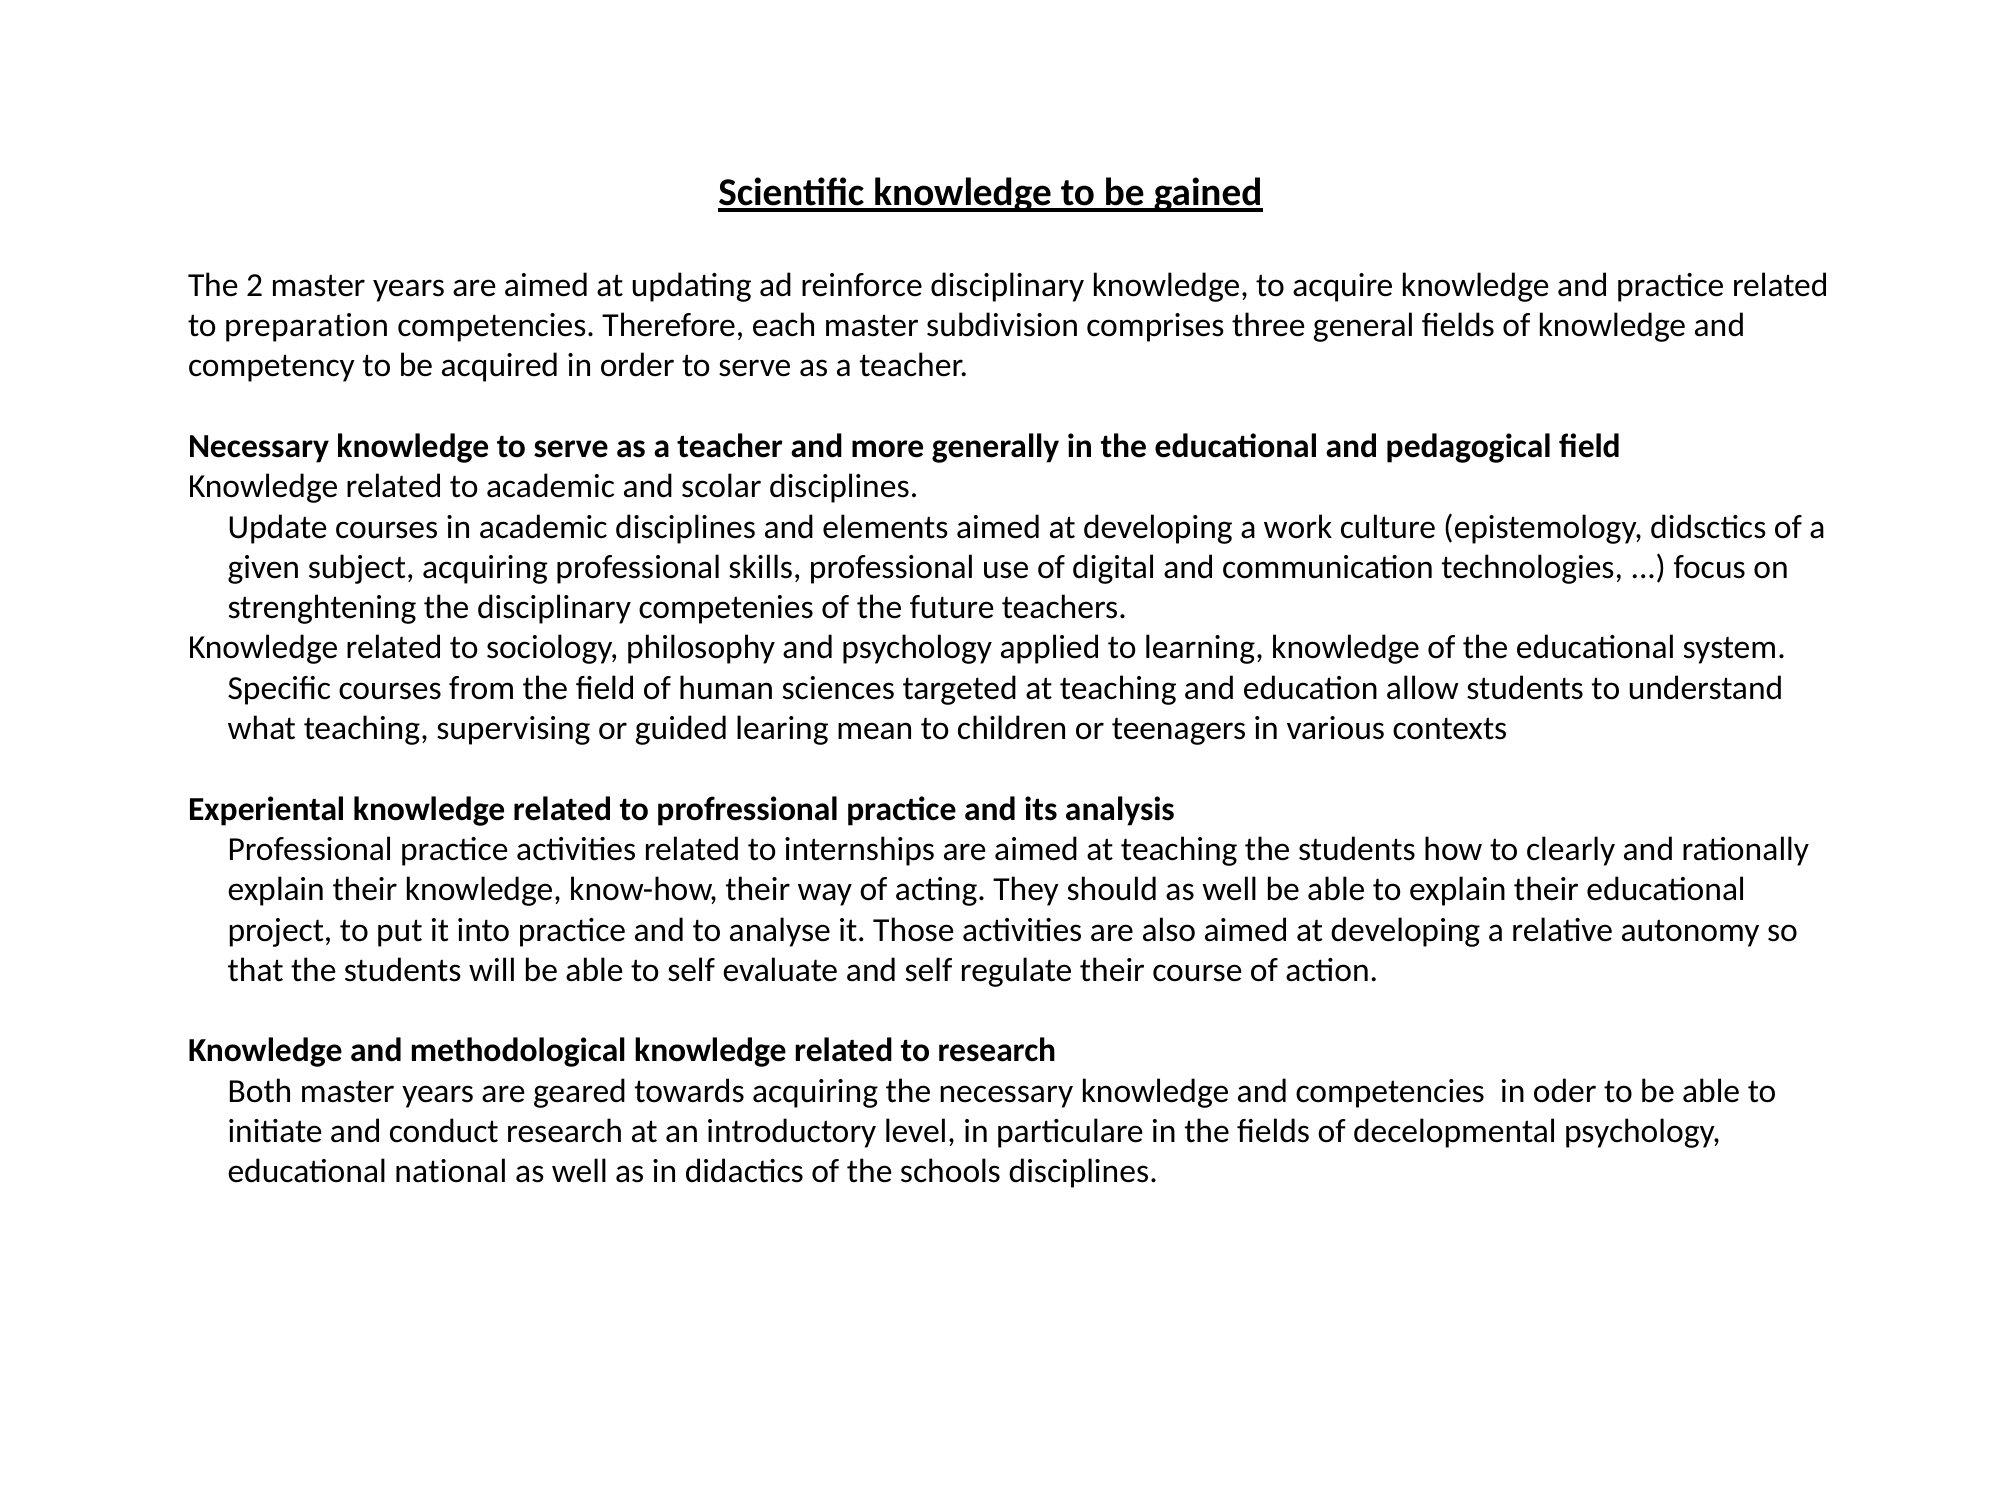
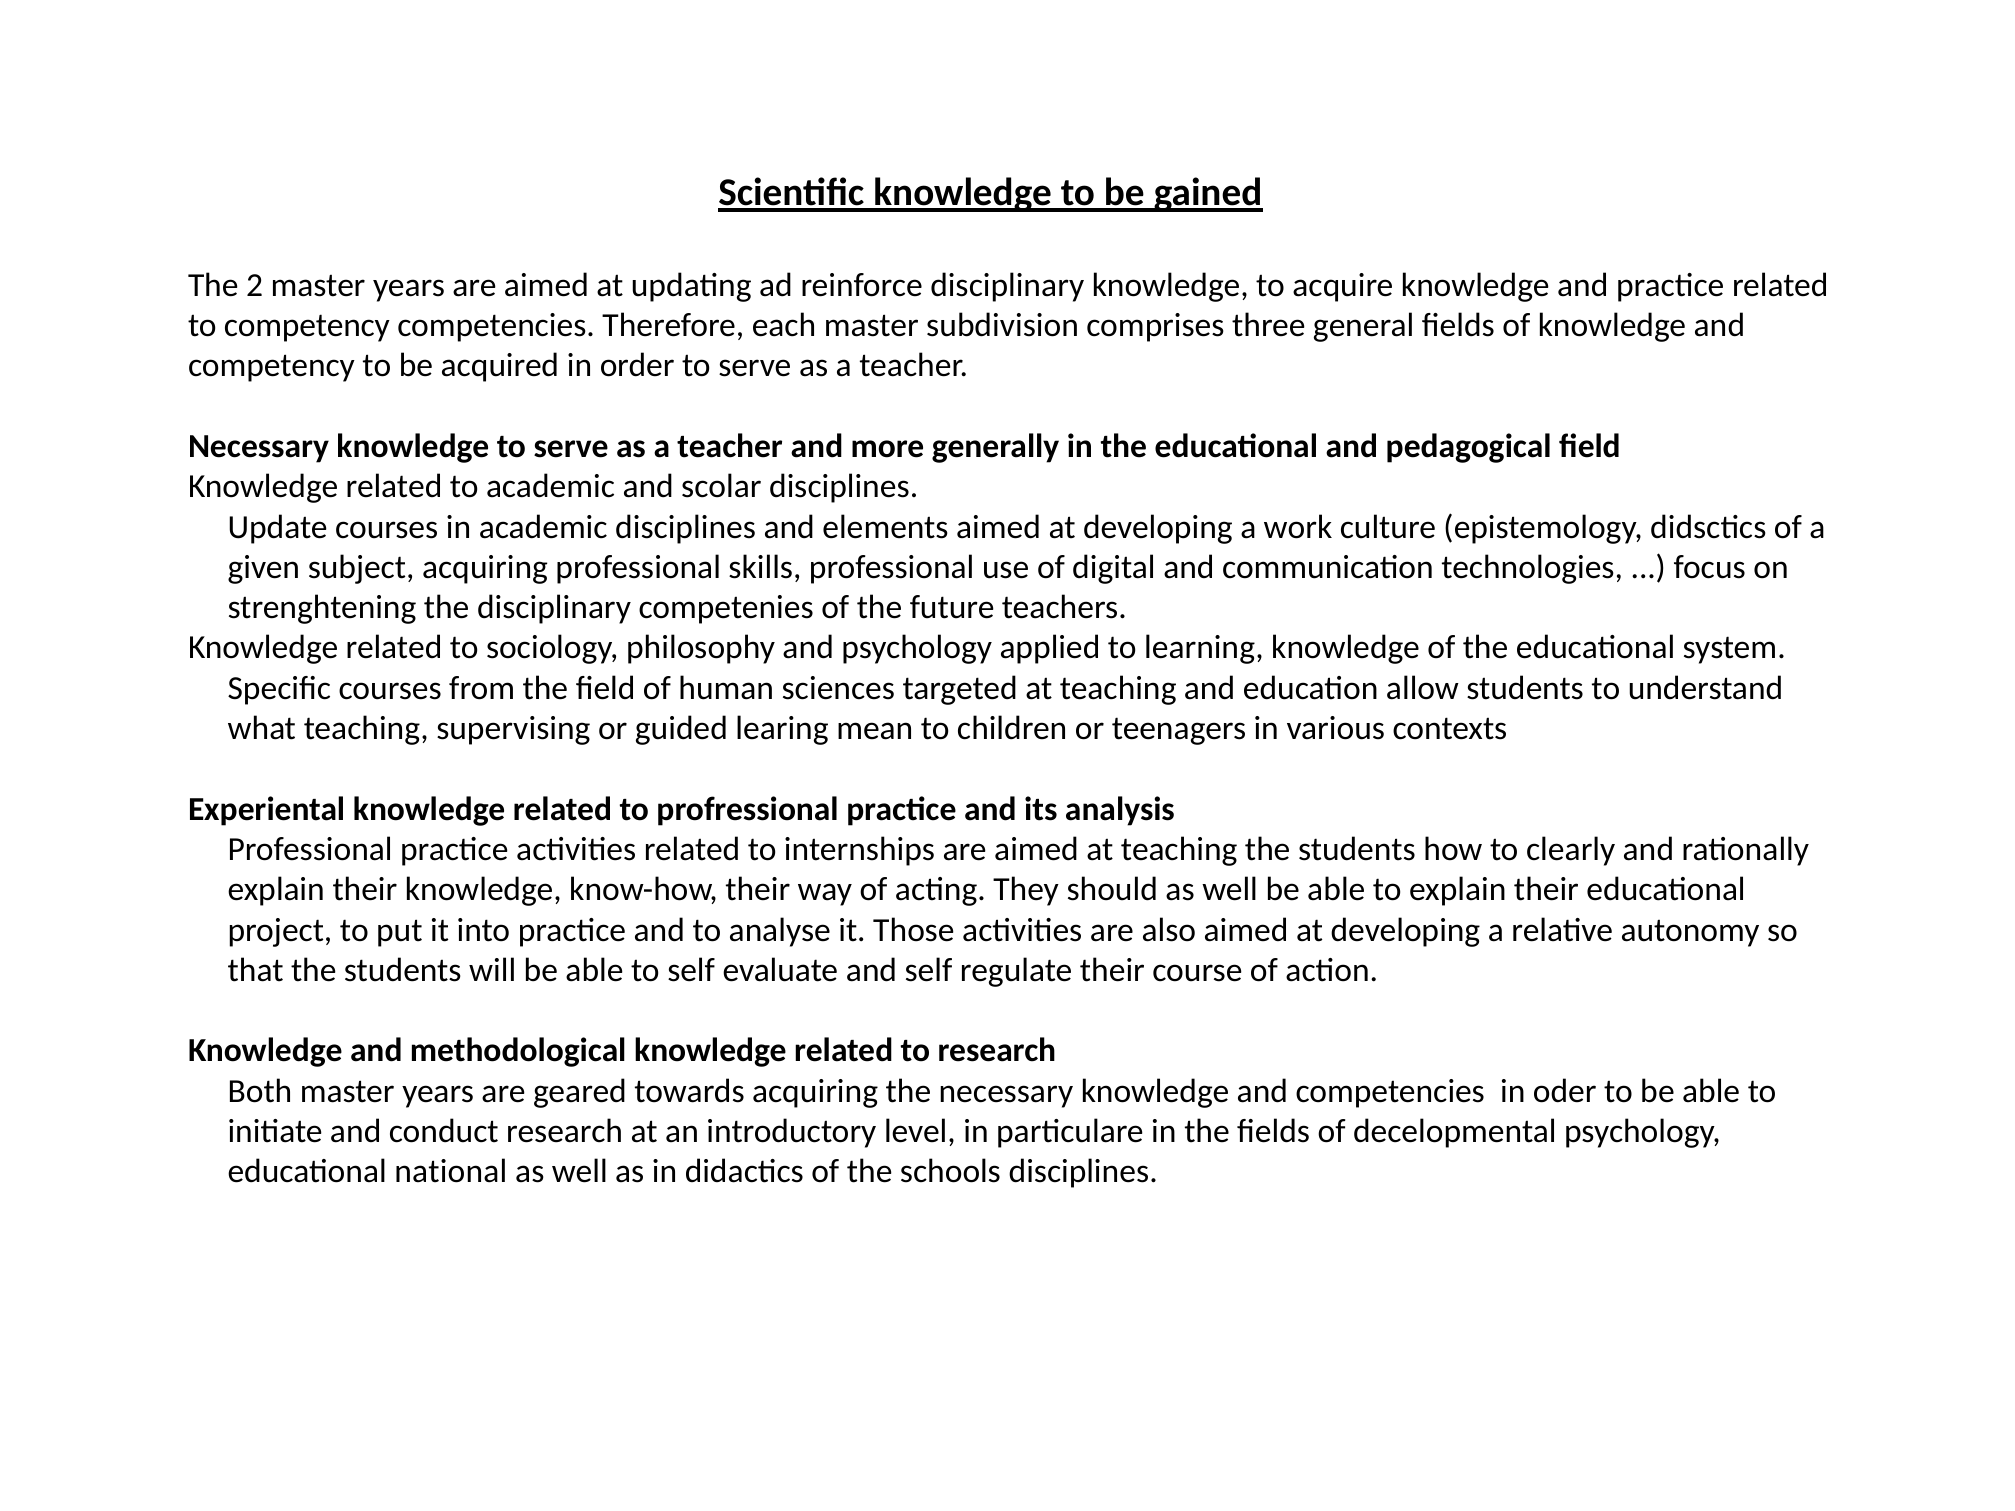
to preparation: preparation -> competency (307, 326)
